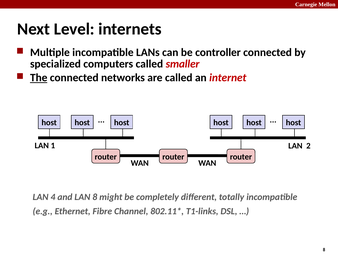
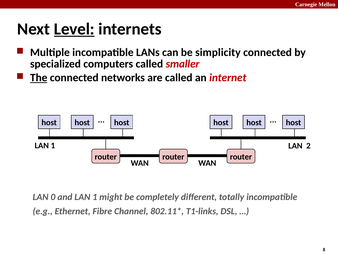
Level underline: none -> present (74, 29)
controller: controller -> simplicity (218, 52)
4: 4 -> 0 (53, 197)
and LAN 8: 8 -> 1 (95, 197)
